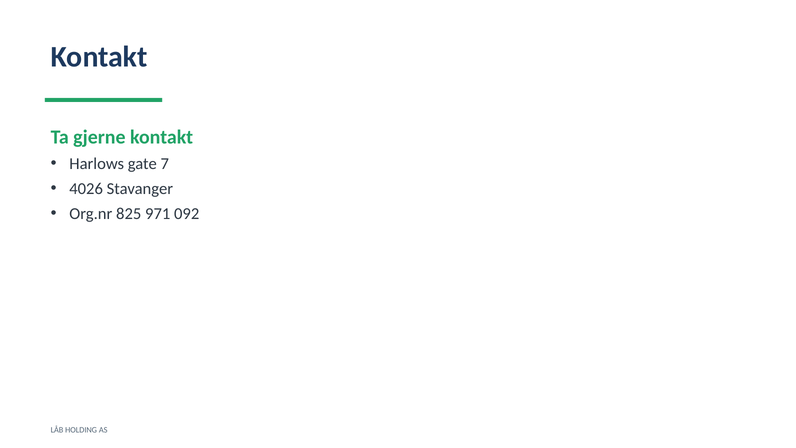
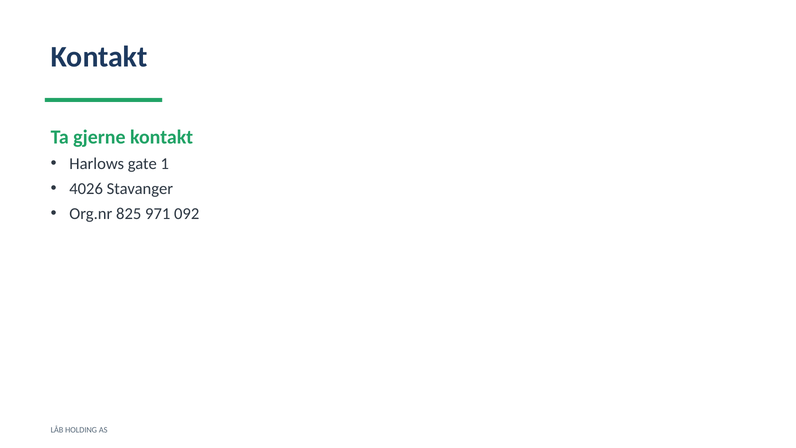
7: 7 -> 1 (165, 164)
